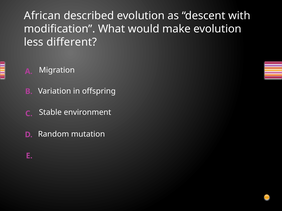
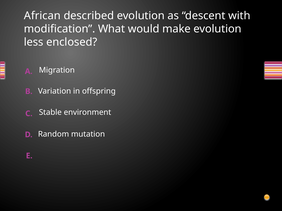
different: different -> enclosed (72, 42)
